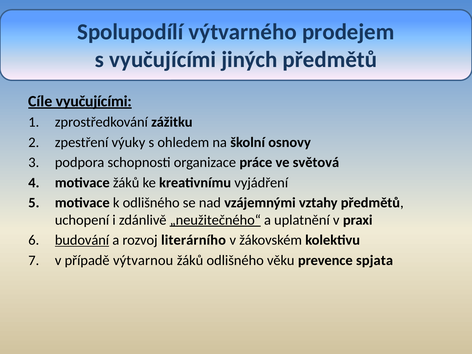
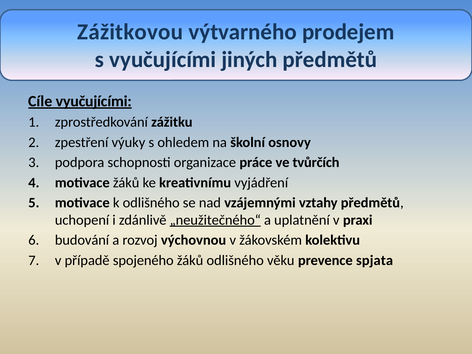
Spolupodílí: Spolupodílí -> Zážitkovou (130, 32)
světová: světová -> tvůrčích (316, 162)
budování underline: present -> none (82, 240)
literárního: literárního -> výchovnou (194, 240)
výtvarnou: výtvarnou -> spojeného (143, 260)
